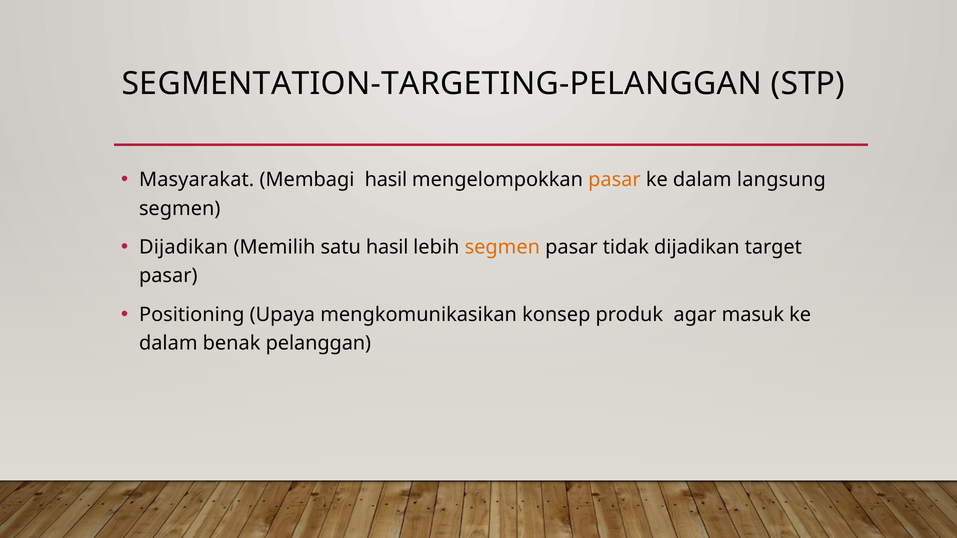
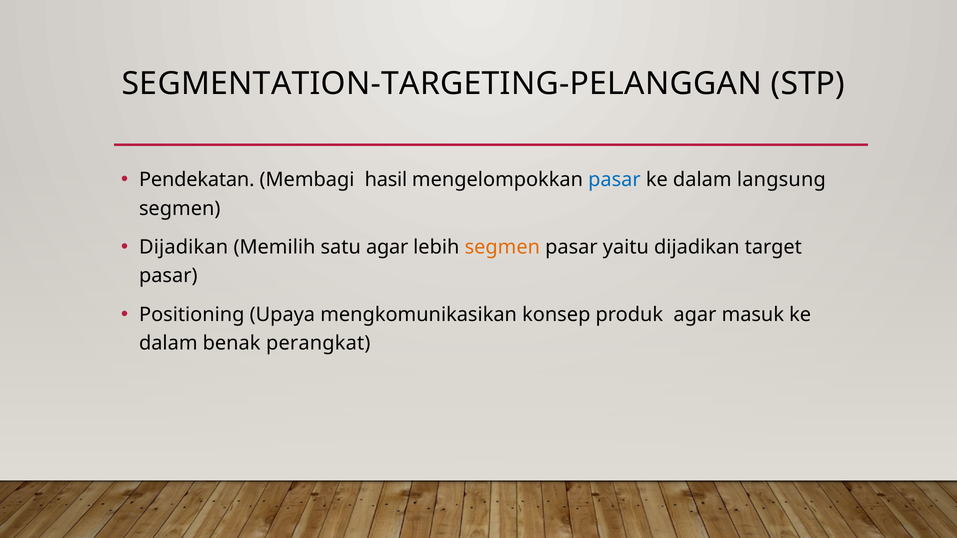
Masyarakat: Masyarakat -> Pendekatan (197, 180)
pasar colour: orange -> blue (614, 180)
satu hasil: hasil -> agar (387, 247)
tidak: tidak -> yaitu (626, 247)
pelanggan: pelanggan -> perangkat (318, 343)
